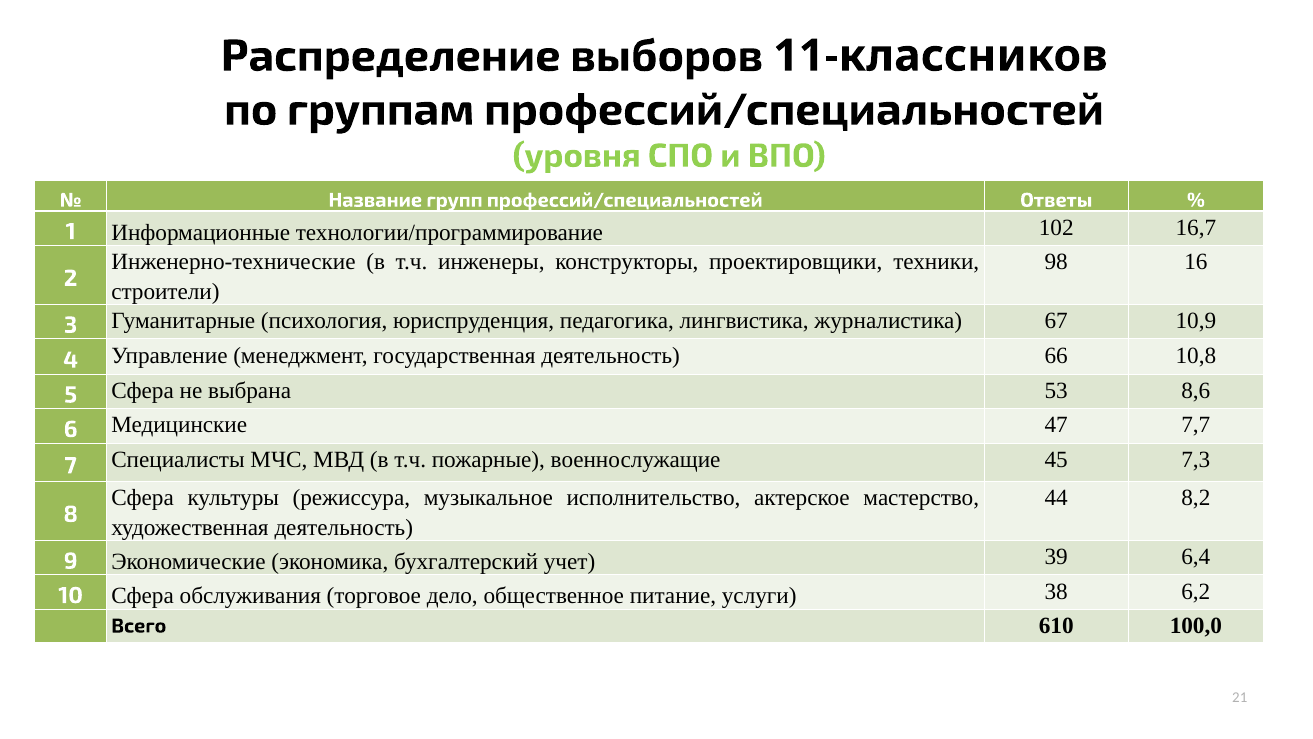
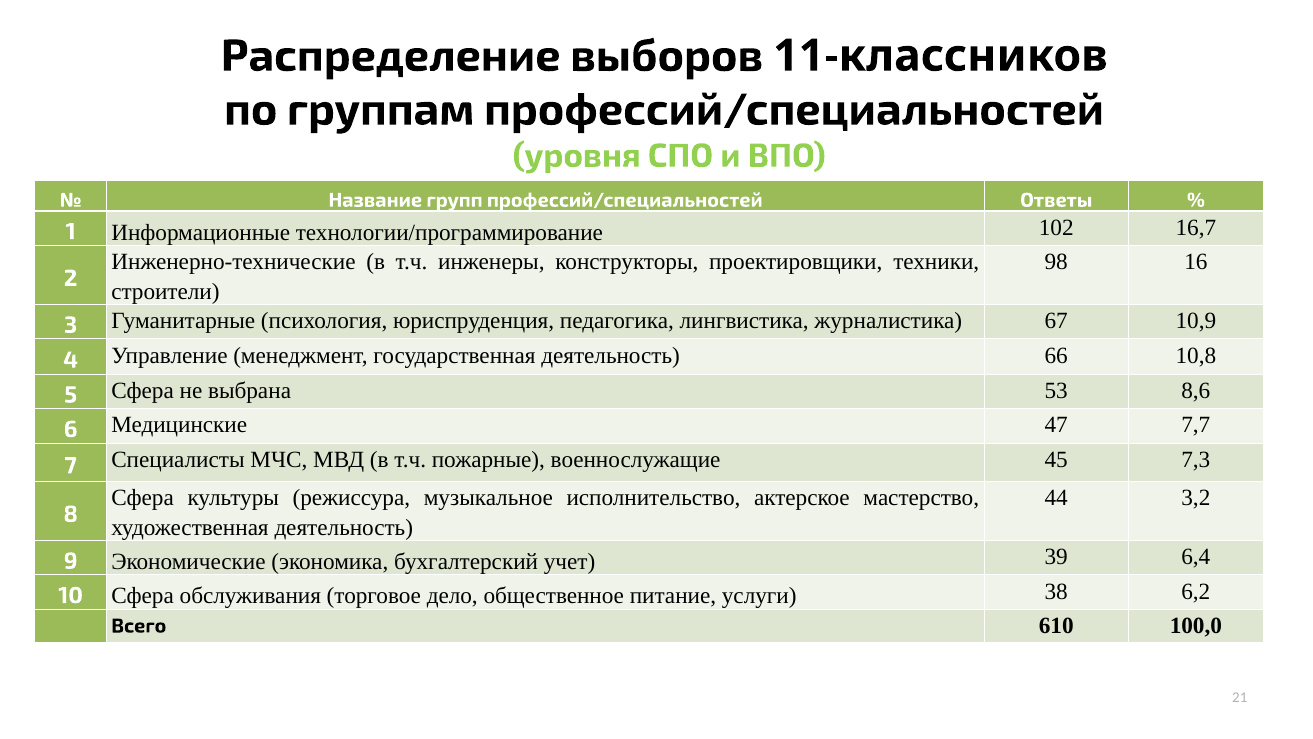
8,2: 8,2 -> 3,2 (1196, 498)
